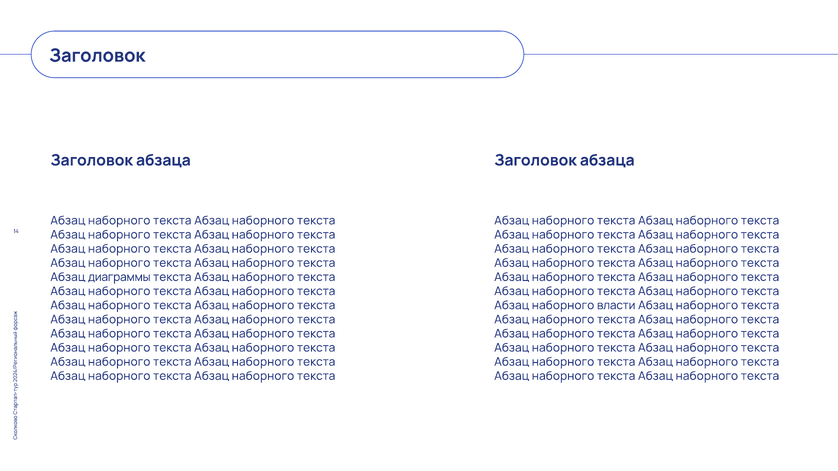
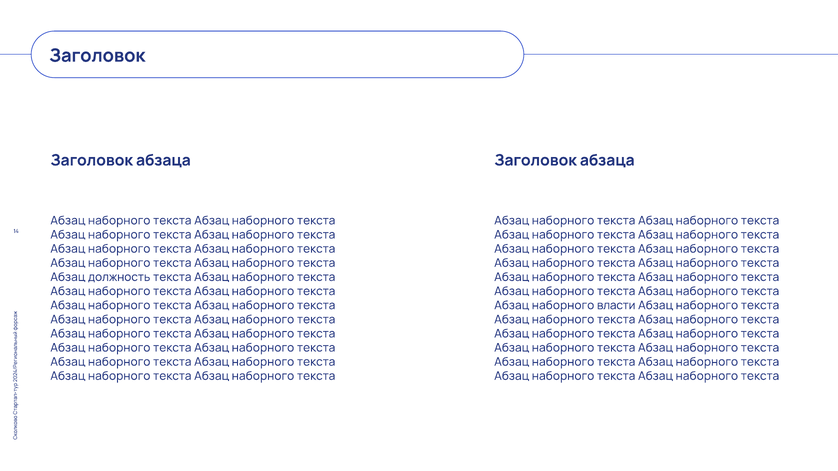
диаграммы: диаграммы -> должность (119, 277)
